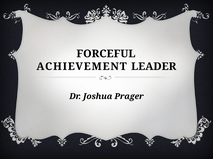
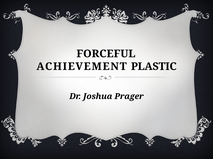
LEADER: LEADER -> PLASTIC (154, 67)
